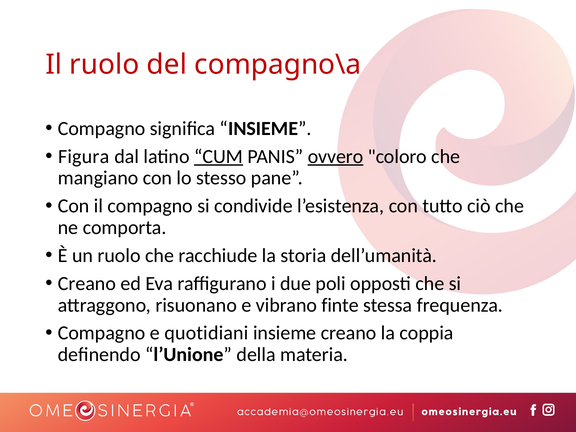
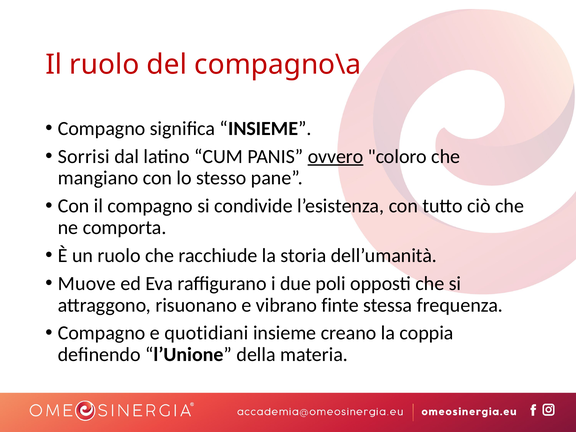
Figura: Figura -> Sorrisi (84, 156)
CUM underline: present -> none (219, 156)
Creano: Creano -> Muove (87, 284)
